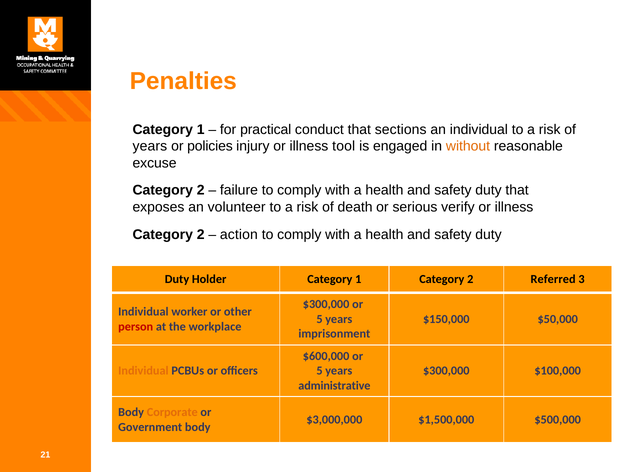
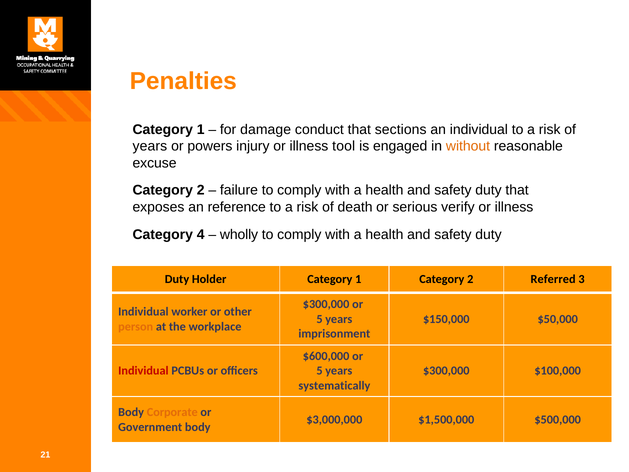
practical: practical -> damage (266, 129)
policies: policies -> powers (210, 146)
volunteer: volunteer -> reference (237, 207)
2: 2 -> 4 (201, 234)
action: action -> wholly (239, 234)
person colour: red -> orange (136, 326)
Individual colour: orange -> red (143, 371)
administrative: administrative -> systematically (334, 386)
